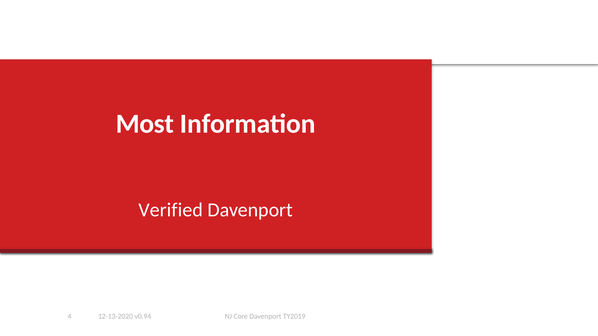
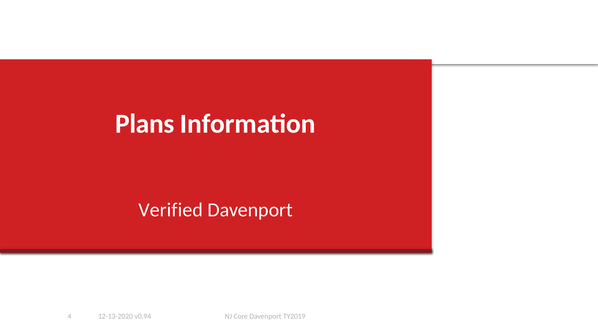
Most: Most -> Plans (145, 124)
